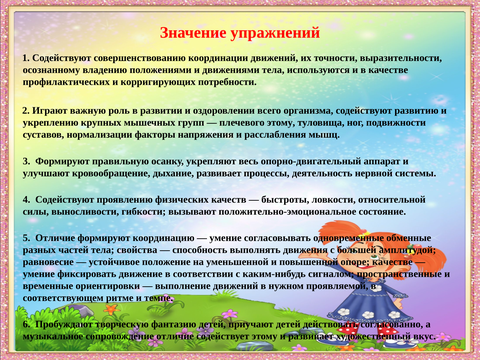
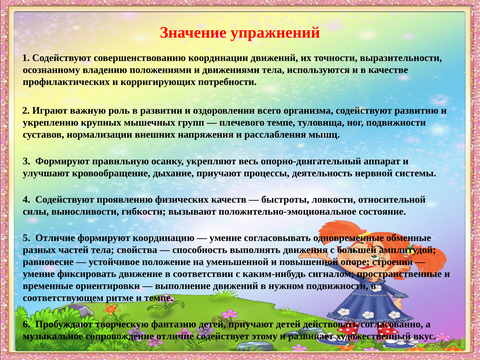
плечевого этому: этому -> темпе (281, 123)
факторы: факторы -> внешних (155, 135)
дыхание развивает: развивает -> приучают (219, 173)
опоре качестве: качестве -> строения (393, 262)
нужном проявляемой: проявляемой -> подвижности (337, 286)
